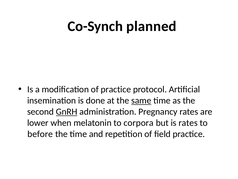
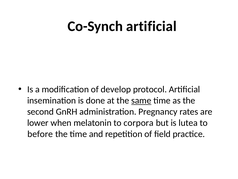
Co-Synch planned: planned -> artificial (151, 26)
of practice: practice -> develop (116, 89)
GnRH underline: present -> none (67, 111)
is rates: rates -> lutea (188, 123)
